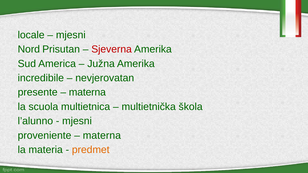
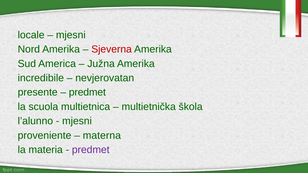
Nord Prisutan: Prisutan -> Amerika (61, 49)
materna: materna -> predmet (87, 92)
predmet colour: orange -> purple (91, 150)
